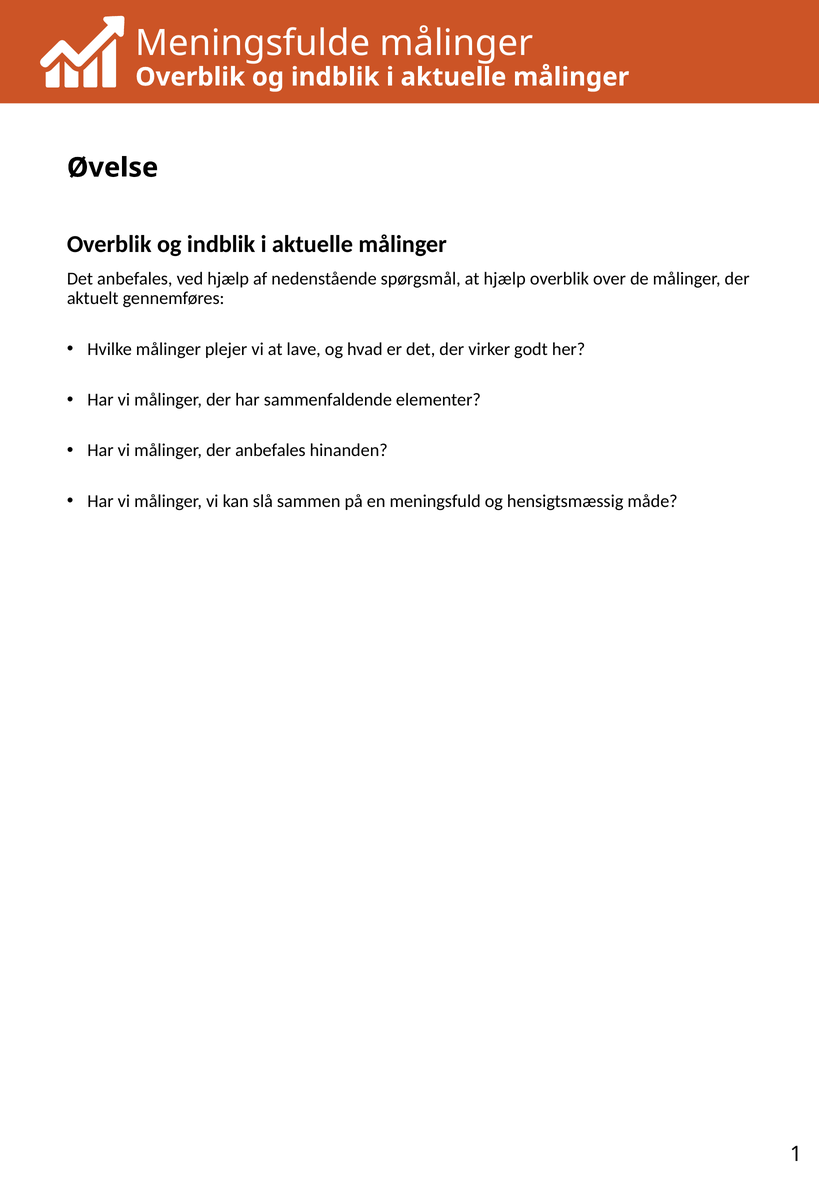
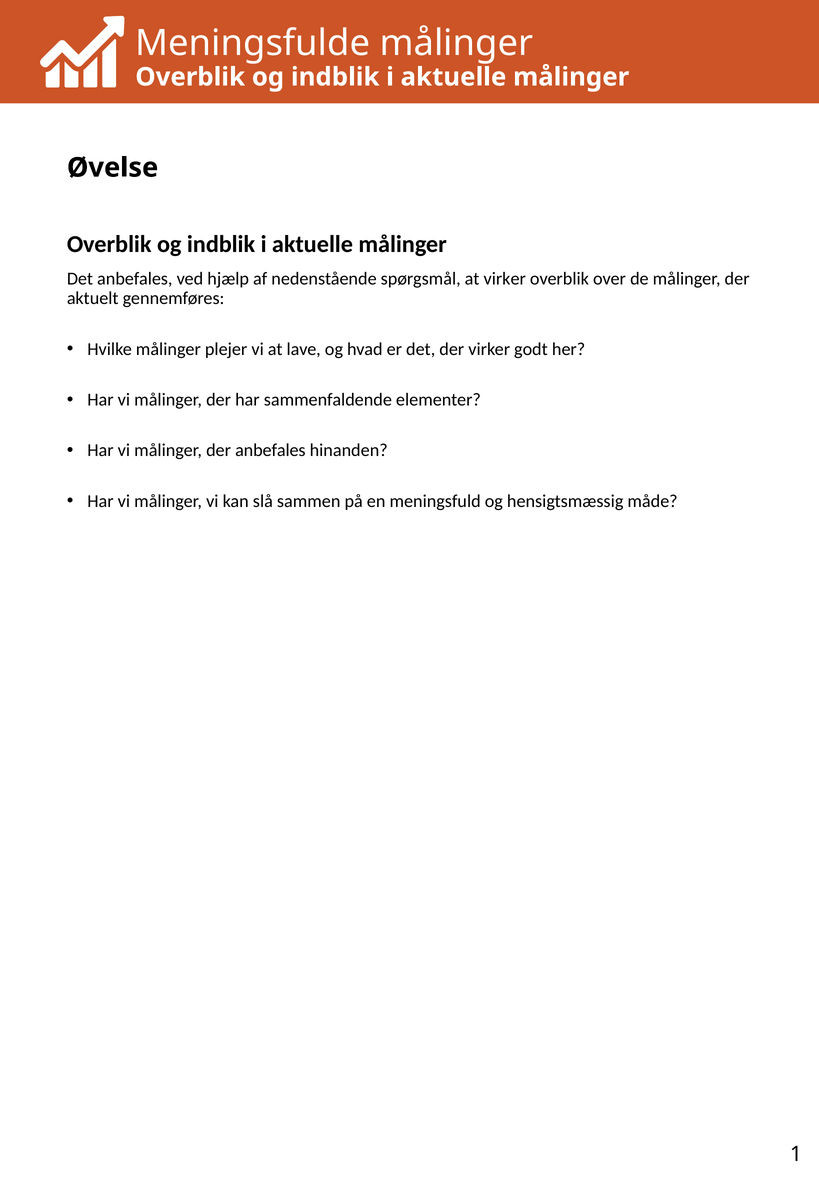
at hjælp: hjælp -> virker (505, 279)
